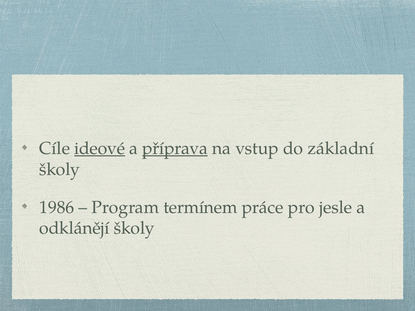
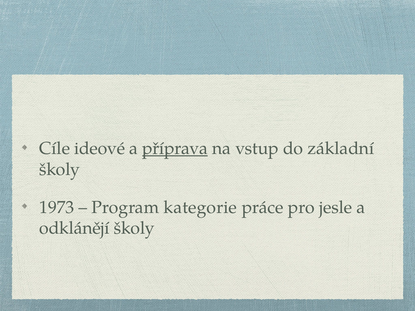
ideové underline: present -> none (100, 149)
1986: 1986 -> 1973 (57, 207)
termínem: termínem -> kategorie (200, 207)
